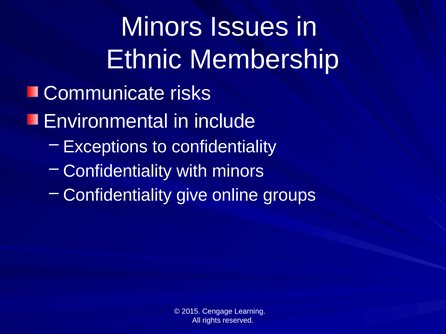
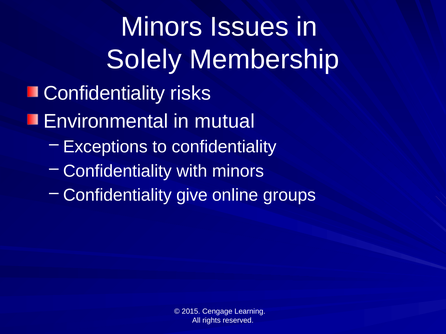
Ethnic: Ethnic -> Solely (144, 60)
Communicate: Communicate -> Confidentiality (104, 94)
include: include -> mutual (225, 121)
